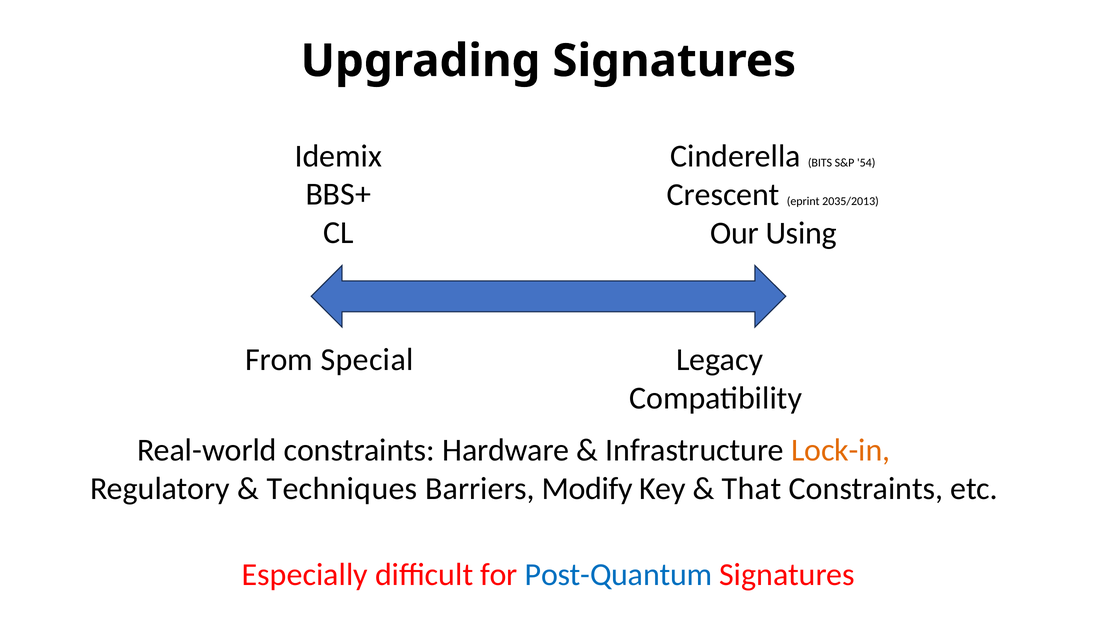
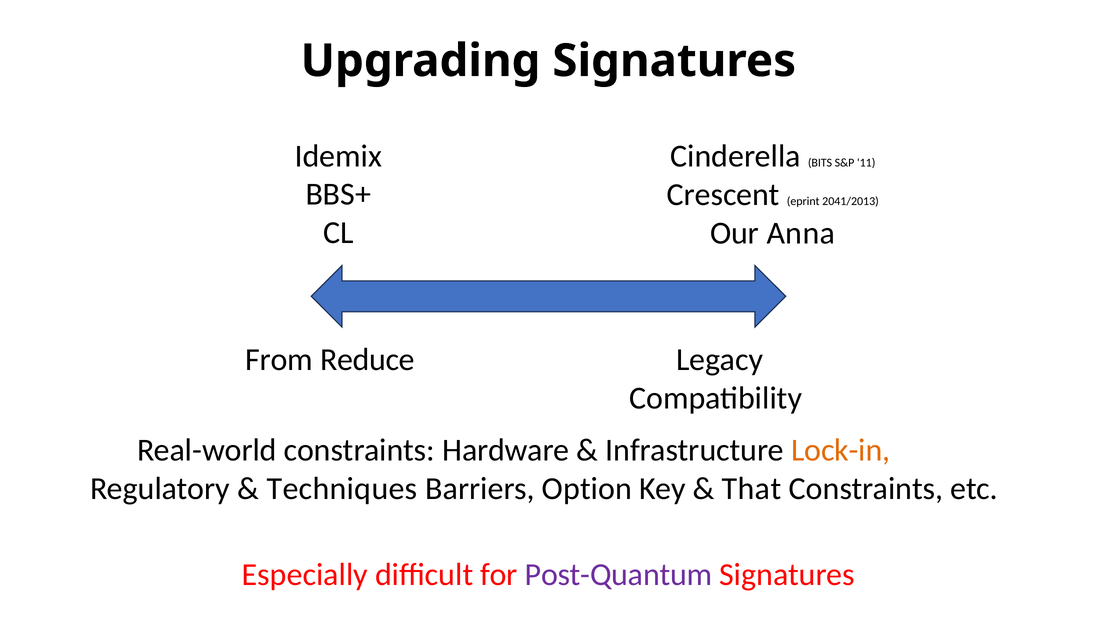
54: 54 -> 11 (866, 163)
2035/2013: 2035/2013 -> 2041/2013 (851, 201)
Using: Using -> Anna (801, 233)
Special: Special -> Reduce (367, 360)
Modify: Modify -> Option (587, 489)
Post-Quantum colour: blue -> purple (618, 575)
